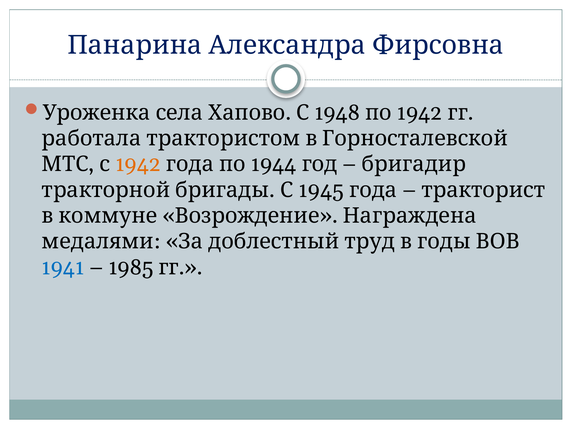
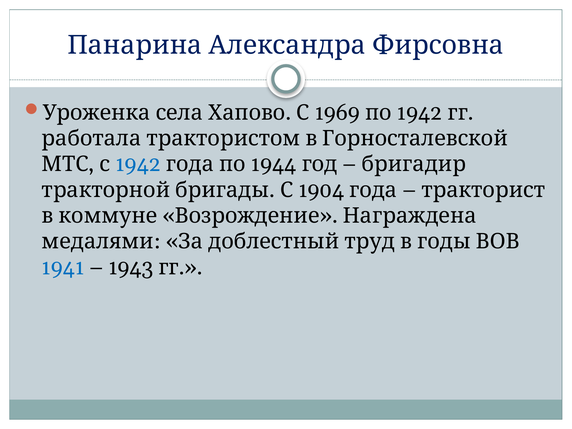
1948: 1948 -> 1969 (337, 113)
1942 colour: orange -> blue (138, 164)
1945: 1945 -> 1904 (321, 190)
1985: 1985 -> 1943 (131, 267)
